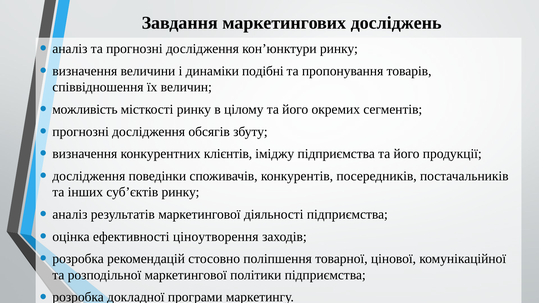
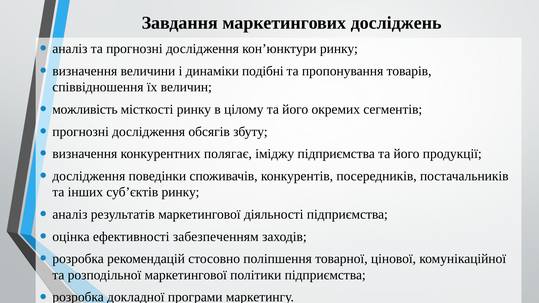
клієнтів: клієнтів -> полягає (228, 154)
ціноутворення: ціноутворення -> забезпеченням (216, 237)
